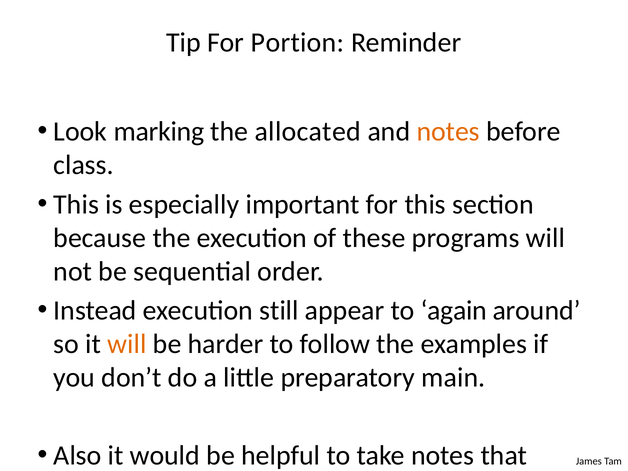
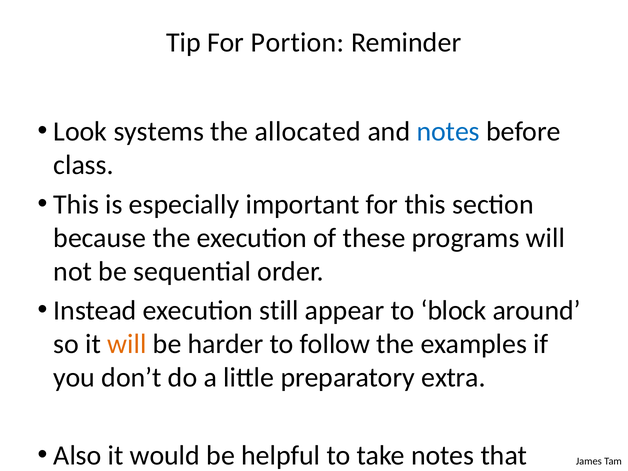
marking: marking -> systems (159, 132)
notes colour: orange -> blue (448, 132)
again: again -> block (454, 310)
preparatory main: main -> extra (454, 377)
